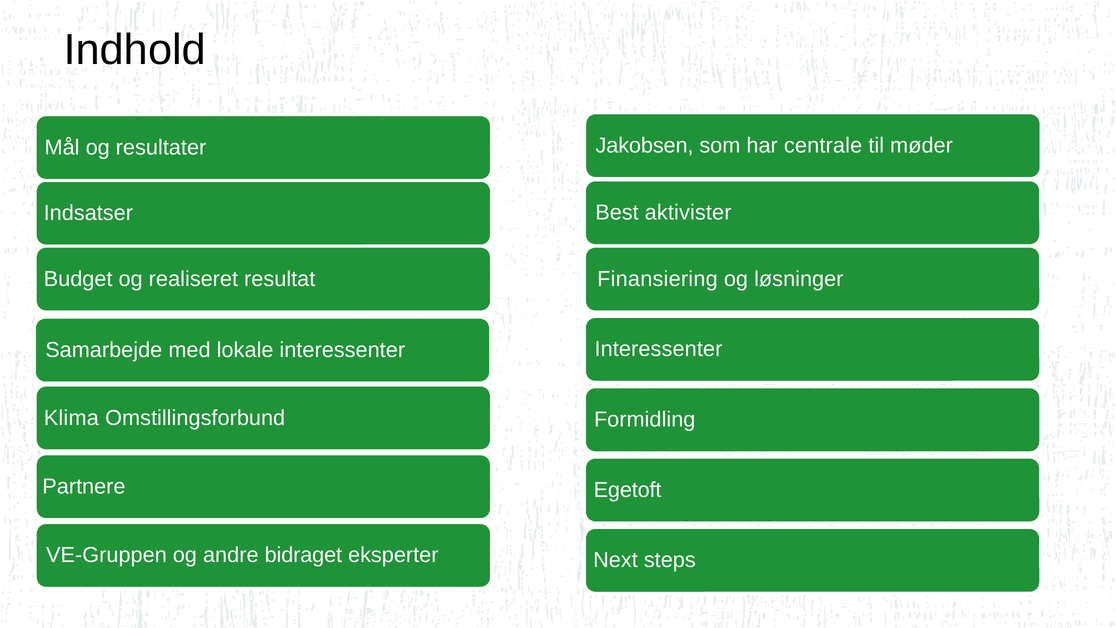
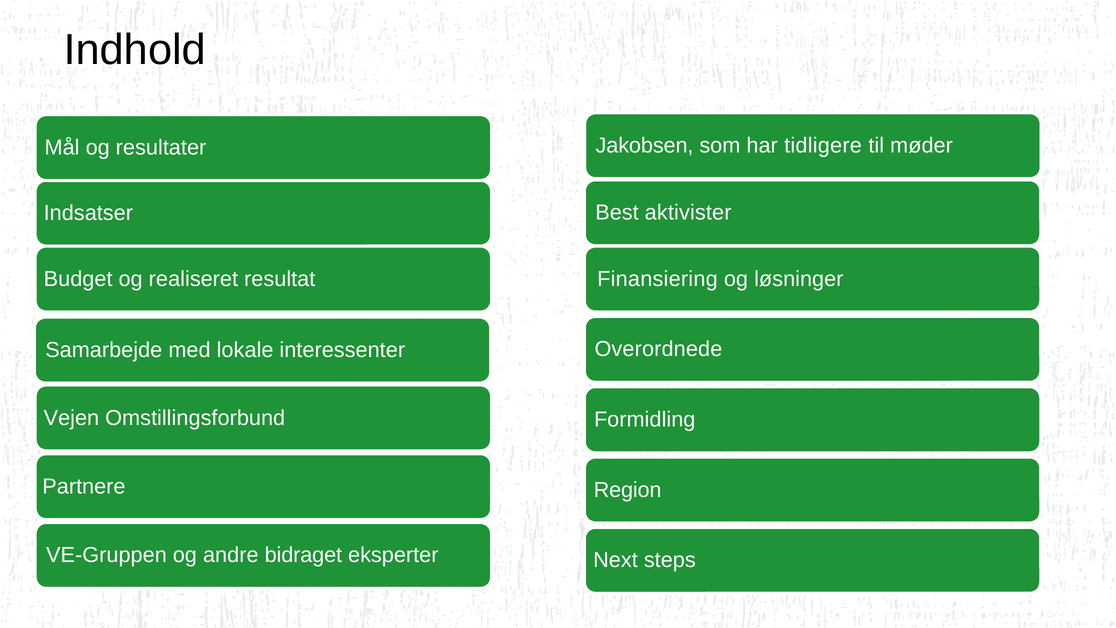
centrale: centrale -> tidligere (823, 146)
Interessenter: Interessenter -> Overordnede (658, 349)
Klima: Klima -> Vejen (71, 418)
Egetoft: Egetoft -> Region (628, 490)
